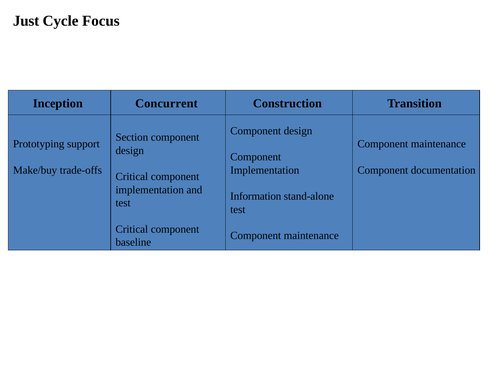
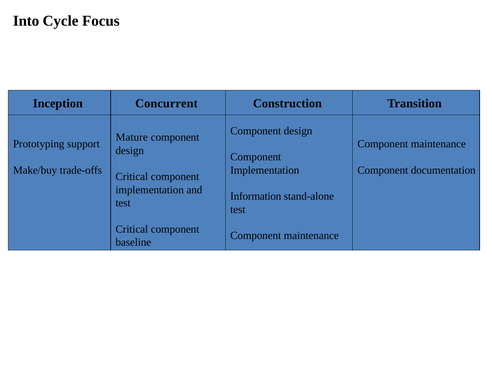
Just: Just -> Into (26, 21)
Section: Section -> Mature (132, 137)
